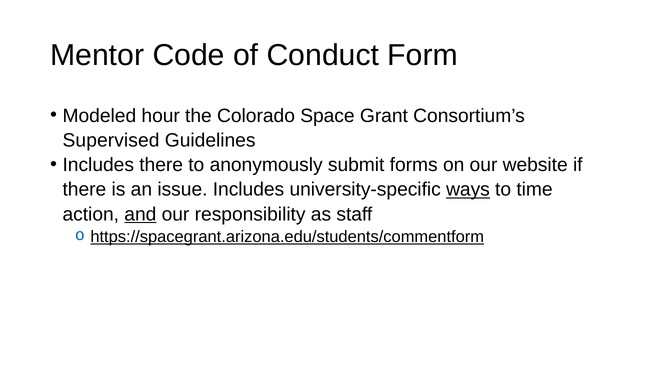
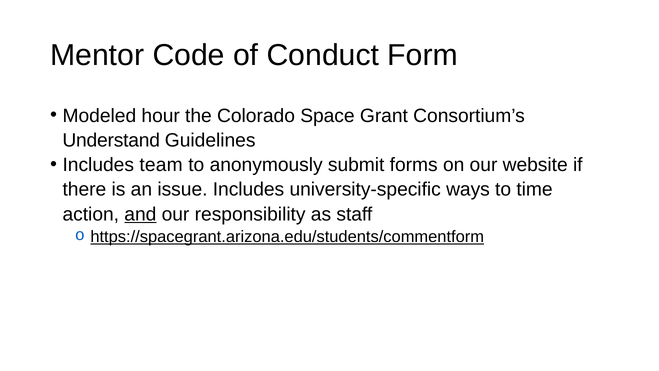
Supervised: Supervised -> Understand (111, 140)
Includes there: there -> team (161, 165)
ways underline: present -> none (468, 189)
